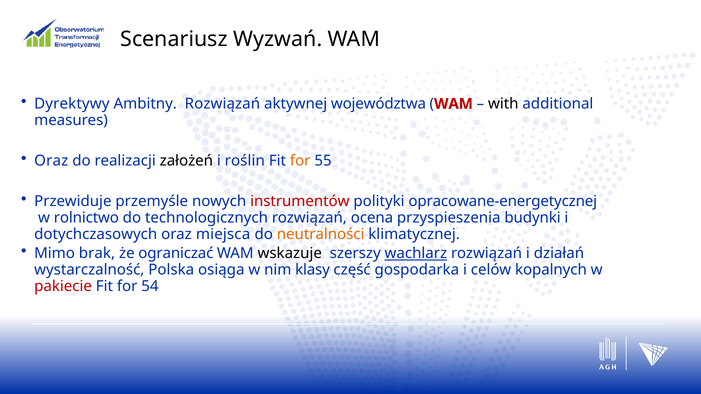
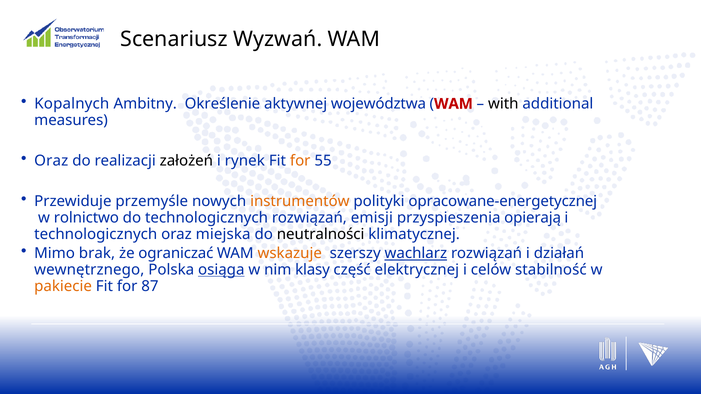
Dyrektywy: Dyrektywy -> Kopalnych (72, 104)
Ambitny Rozwiązań: Rozwiązań -> Określenie (222, 104)
roślin: roślin -> rynek (245, 161)
instrumentów colour: red -> orange (300, 202)
ocena: ocena -> emisji (372, 218)
budynki: budynki -> opierają (533, 218)
dotychczasowych: dotychczasowych -> technologicznych (96, 234)
miejsca: miejsca -> miejska (223, 234)
neutralności colour: orange -> black (321, 234)
wskazuje colour: black -> orange (290, 254)
wystarczalność: wystarczalność -> wewnętrznego (89, 270)
osiąga underline: none -> present (221, 270)
gospodarka: gospodarka -> elektrycznej (417, 270)
kopalnych: kopalnych -> stabilność (551, 270)
pakiecie colour: red -> orange (63, 286)
54: 54 -> 87 (150, 286)
